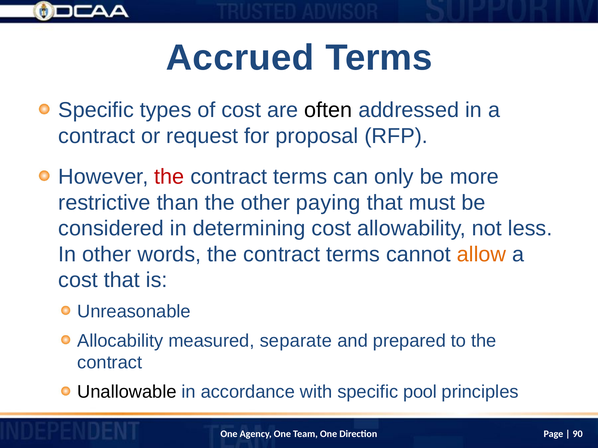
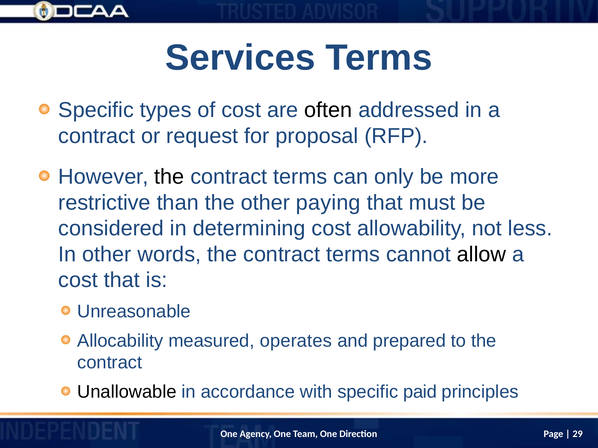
Accrued: Accrued -> Services (240, 58)
the colour: red -> black (169, 177)
allow colour: orange -> black (481, 255)
separate: separate -> operates (296, 341)
pool: pool -> paid (420, 392)
90: 90 -> 29 (578, 434)
